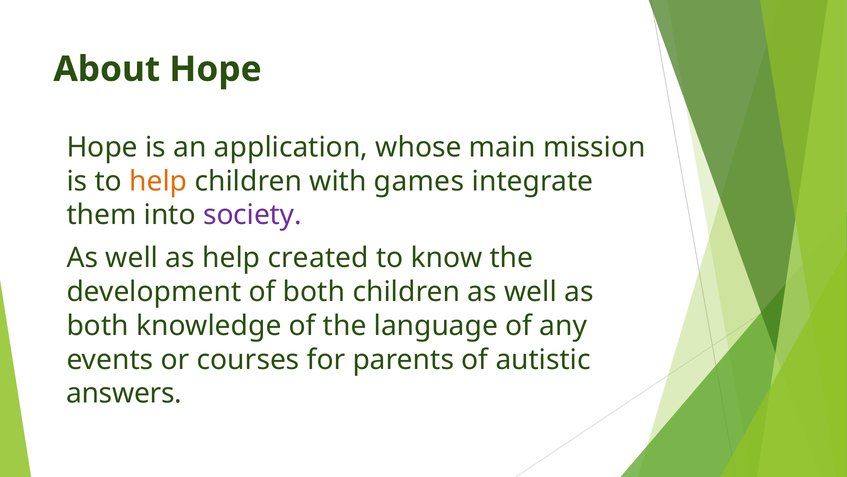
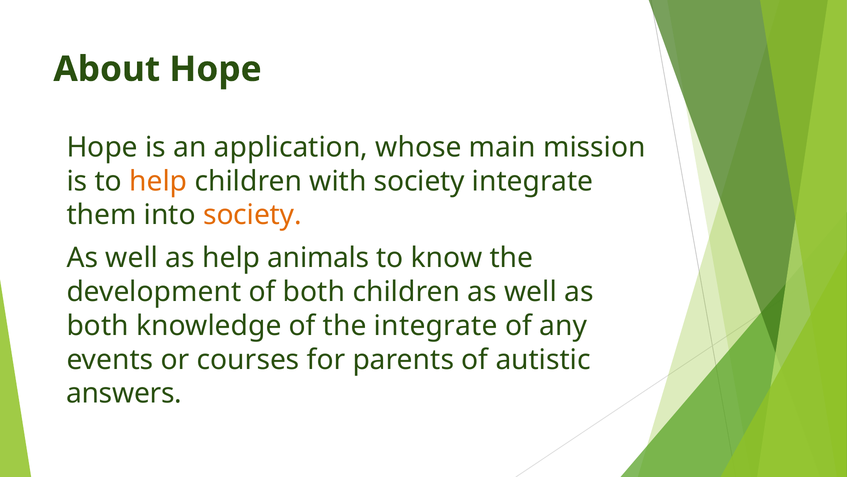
with games: games -> society (419, 181)
society colour: purple -> orange (252, 215)
created: created -> animals (318, 258)
the language: language -> integrate (436, 325)
